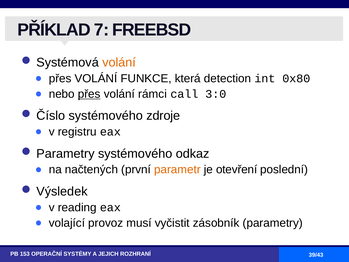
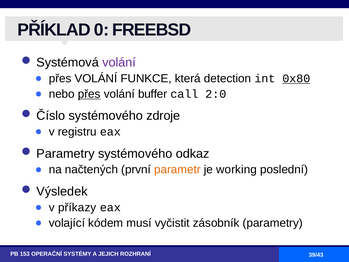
7: 7 -> 0 (101, 30)
volání colour: orange -> purple (119, 62)
0x80 underline: none -> present (296, 78)
rámci: rámci -> buffer (153, 94)
3:0: 3:0 -> 2:0 (216, 94)
otevření: otevření -> working (237, 169)
reading: reading -> příkazy (77, 207)
provoz: provoz -> kódem (106, 223)
